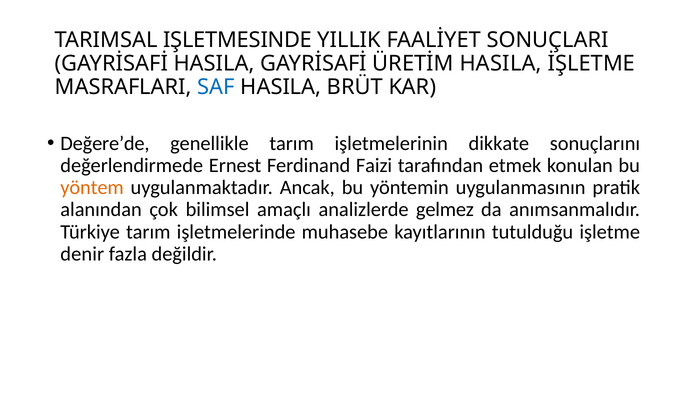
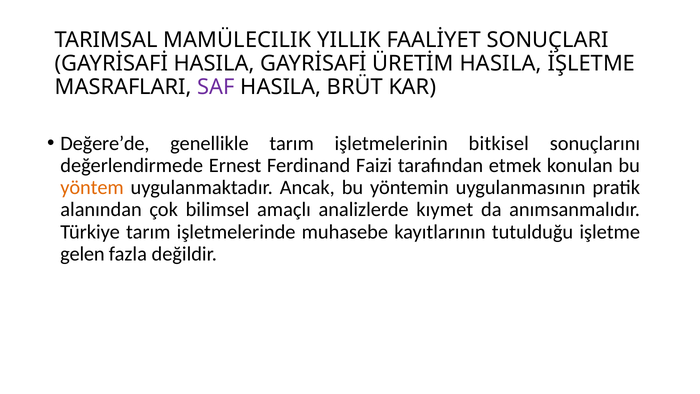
IŞLETMESINDE: IŞLETMESINDE -> MAMÜLECILIK (237, 40)
SAF colour: blue -> purple (216, 87)
dikkate: dikkate -> bitkisel (499, 143)
gelmez: gelmez -> kıymet (445, 210)
denir: denir -> gelen (82, 254)
